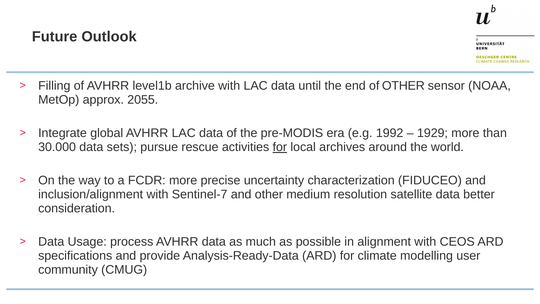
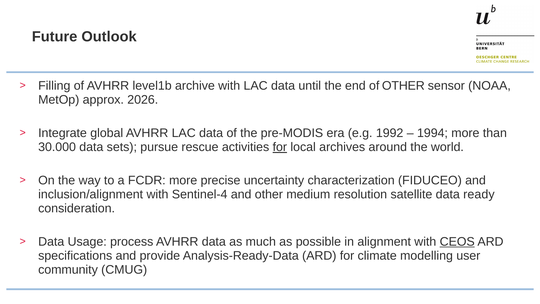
2055: 2055 -> 2026 (143, 100)
1929: 1929 -> 1994 (432, 133)
Sentinel-7: Sentinel-7 -> Sentinel-4 (200, 194)
better: better -> ready (479, 194)
CEOS underline: none -> present (457, 241)
